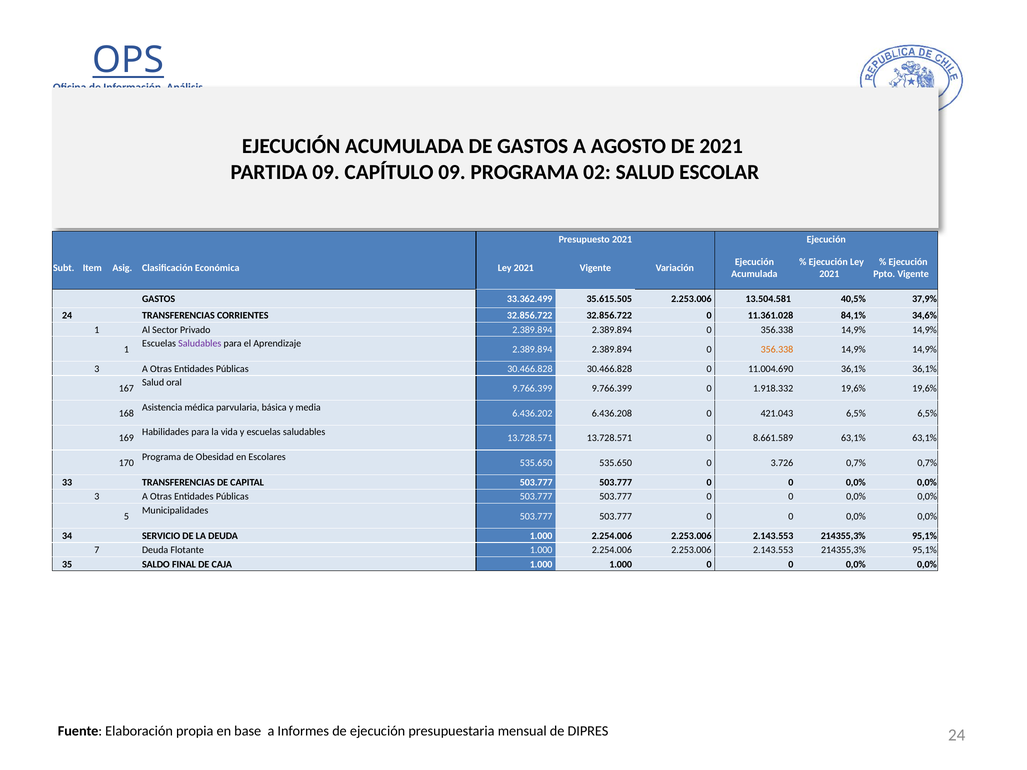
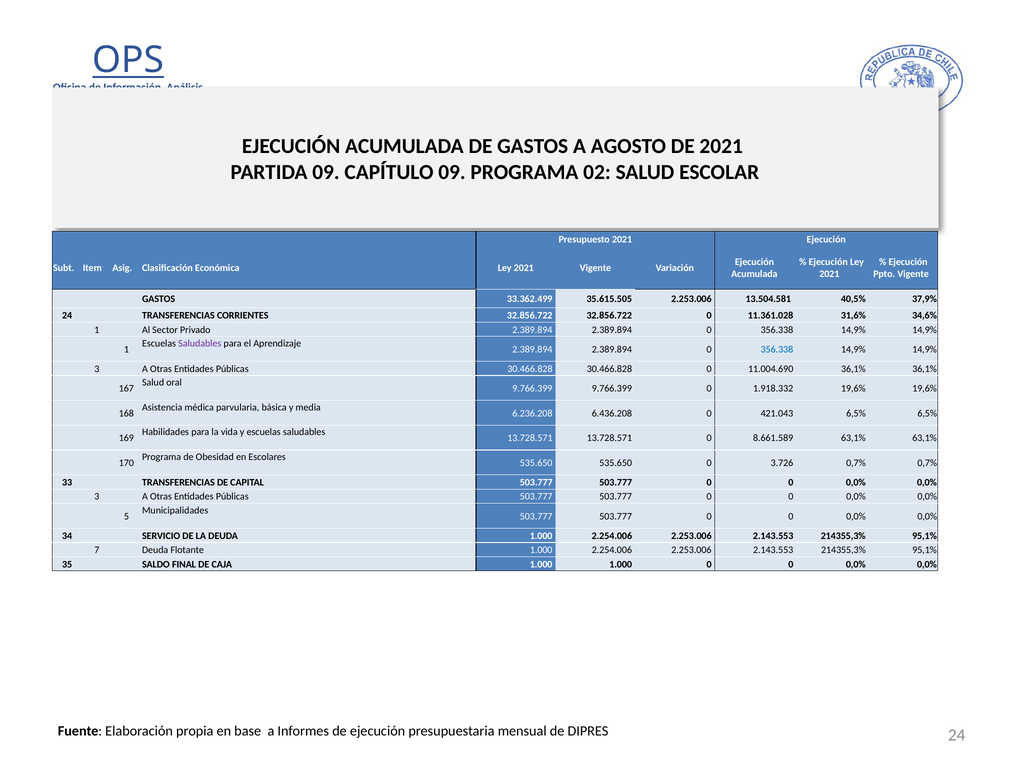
84,1%: 84,1% -> 31,6% (853, 316)
356.338 colour: orange -> blue (777, 349)
6.436.202: 6.436.202 -> 6.236.208 (532, 413)
